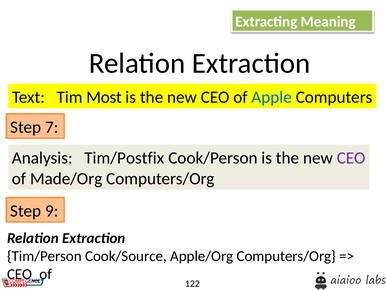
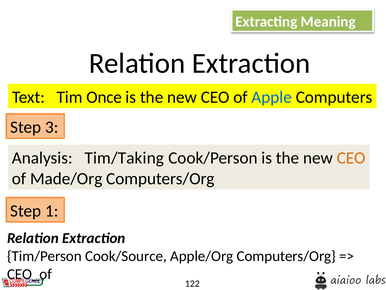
Most: Most -> Once (104, 97)
7: 7 -> 3 (52, 127)
Tim/Postfix: Tim/Postfix -> Tim/Taking (124, 158)
CEO colour: purple -> orange (351, 158)
9: 9 -> 1 (52, 211)
